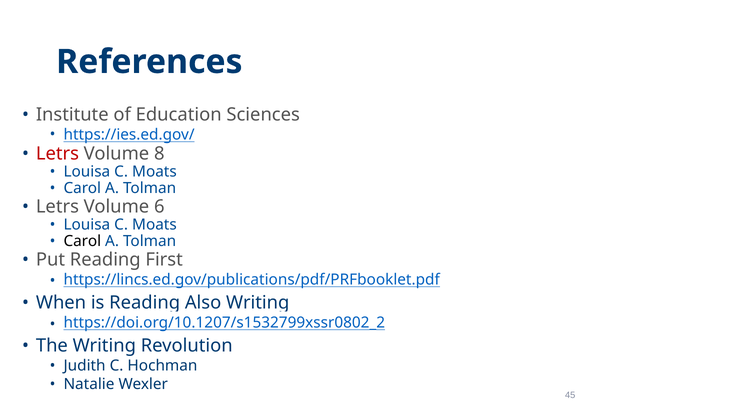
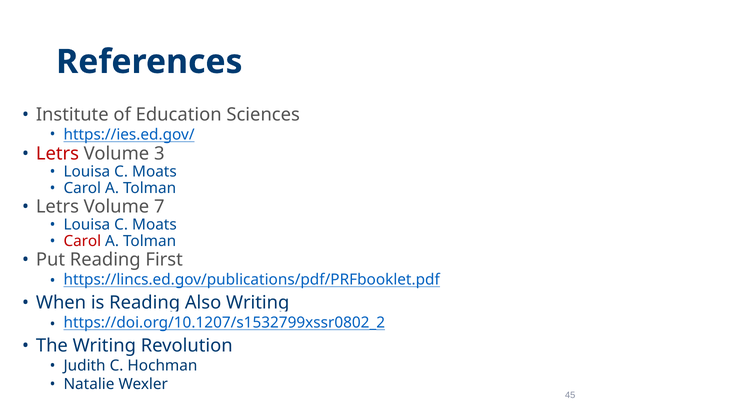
8: 8 -> 3 (159, 153)
6: 6 -> 7 (159, 206)
Carol colour: black -> red (82, 241)
